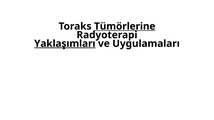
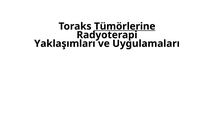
Yaklaşımları underline: present -> none (65, 44)
